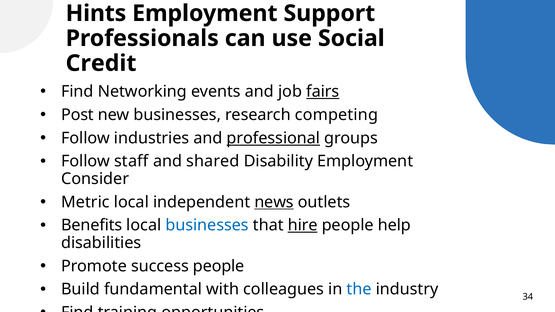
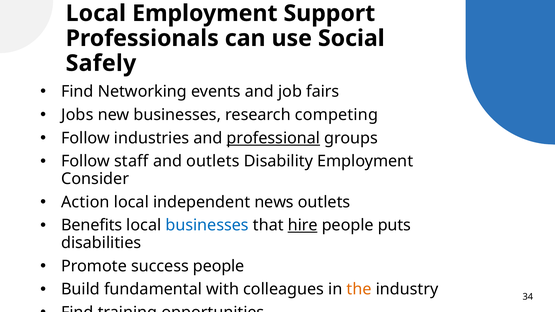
Hints: Hints -> Local (96, 13)
Credit: Credit -> Safely (101, 63)
fairs underline: present -> none (323, 92)
Post: Post -> Jobs (77, 115)
and shared: shared -> outlets (213, 161)
Metric: Metric -> Action (85, 202)
news underline: present -> none (274, 202)
help: help -> puts (394, 225)
the colour: blue -> orange (359, 289)
